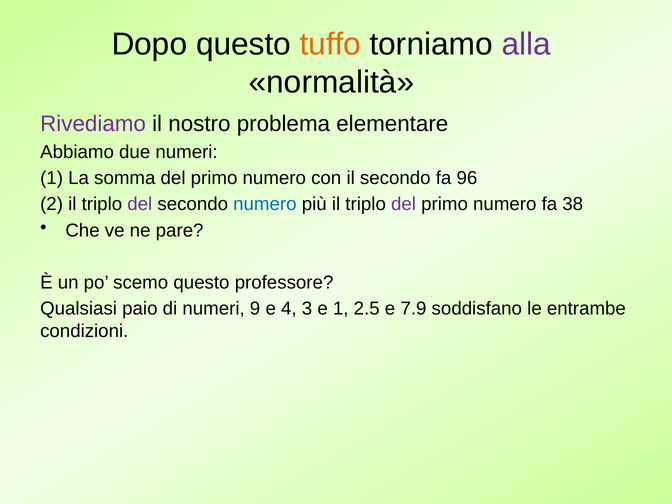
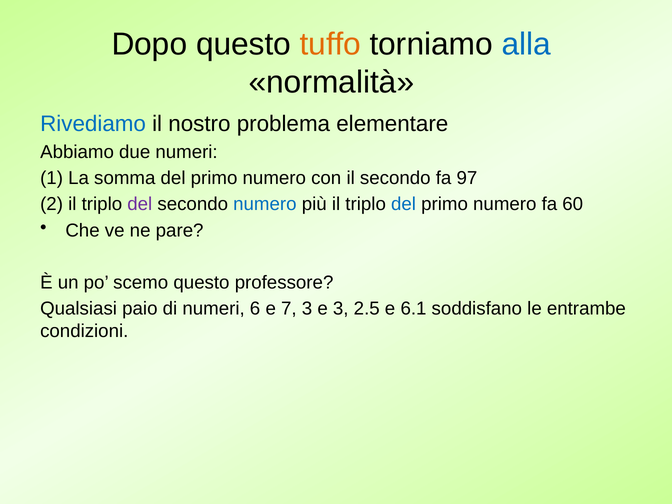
alla colour: purple -> blue (526, 44)
Rivediamo colour: purple -> blue (93, 124)
96: 96 -> 97 (467, 178)
del colour: purple -> blue (404, 204)
38: 38 -> 60 (573, 204)
9: 9 -> 6 (255, 309)
4: 4 -> 7 (289, 309)
e 1: 1 -> 3 (341, 309)
7.9: 7.9 -> 6.1 (413, 309)
